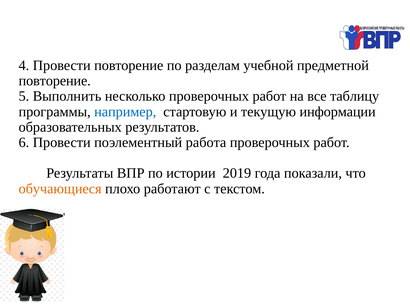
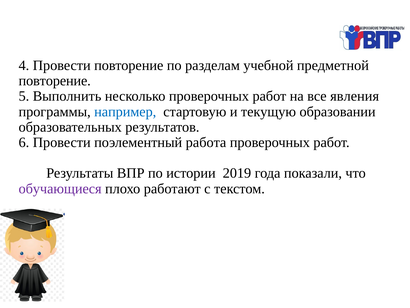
таблицу: таблицу -> явления (355, 96)
информации: информации -> образовании (338, 111)
обучающиеся colour: orange -> purple (60, 188)
